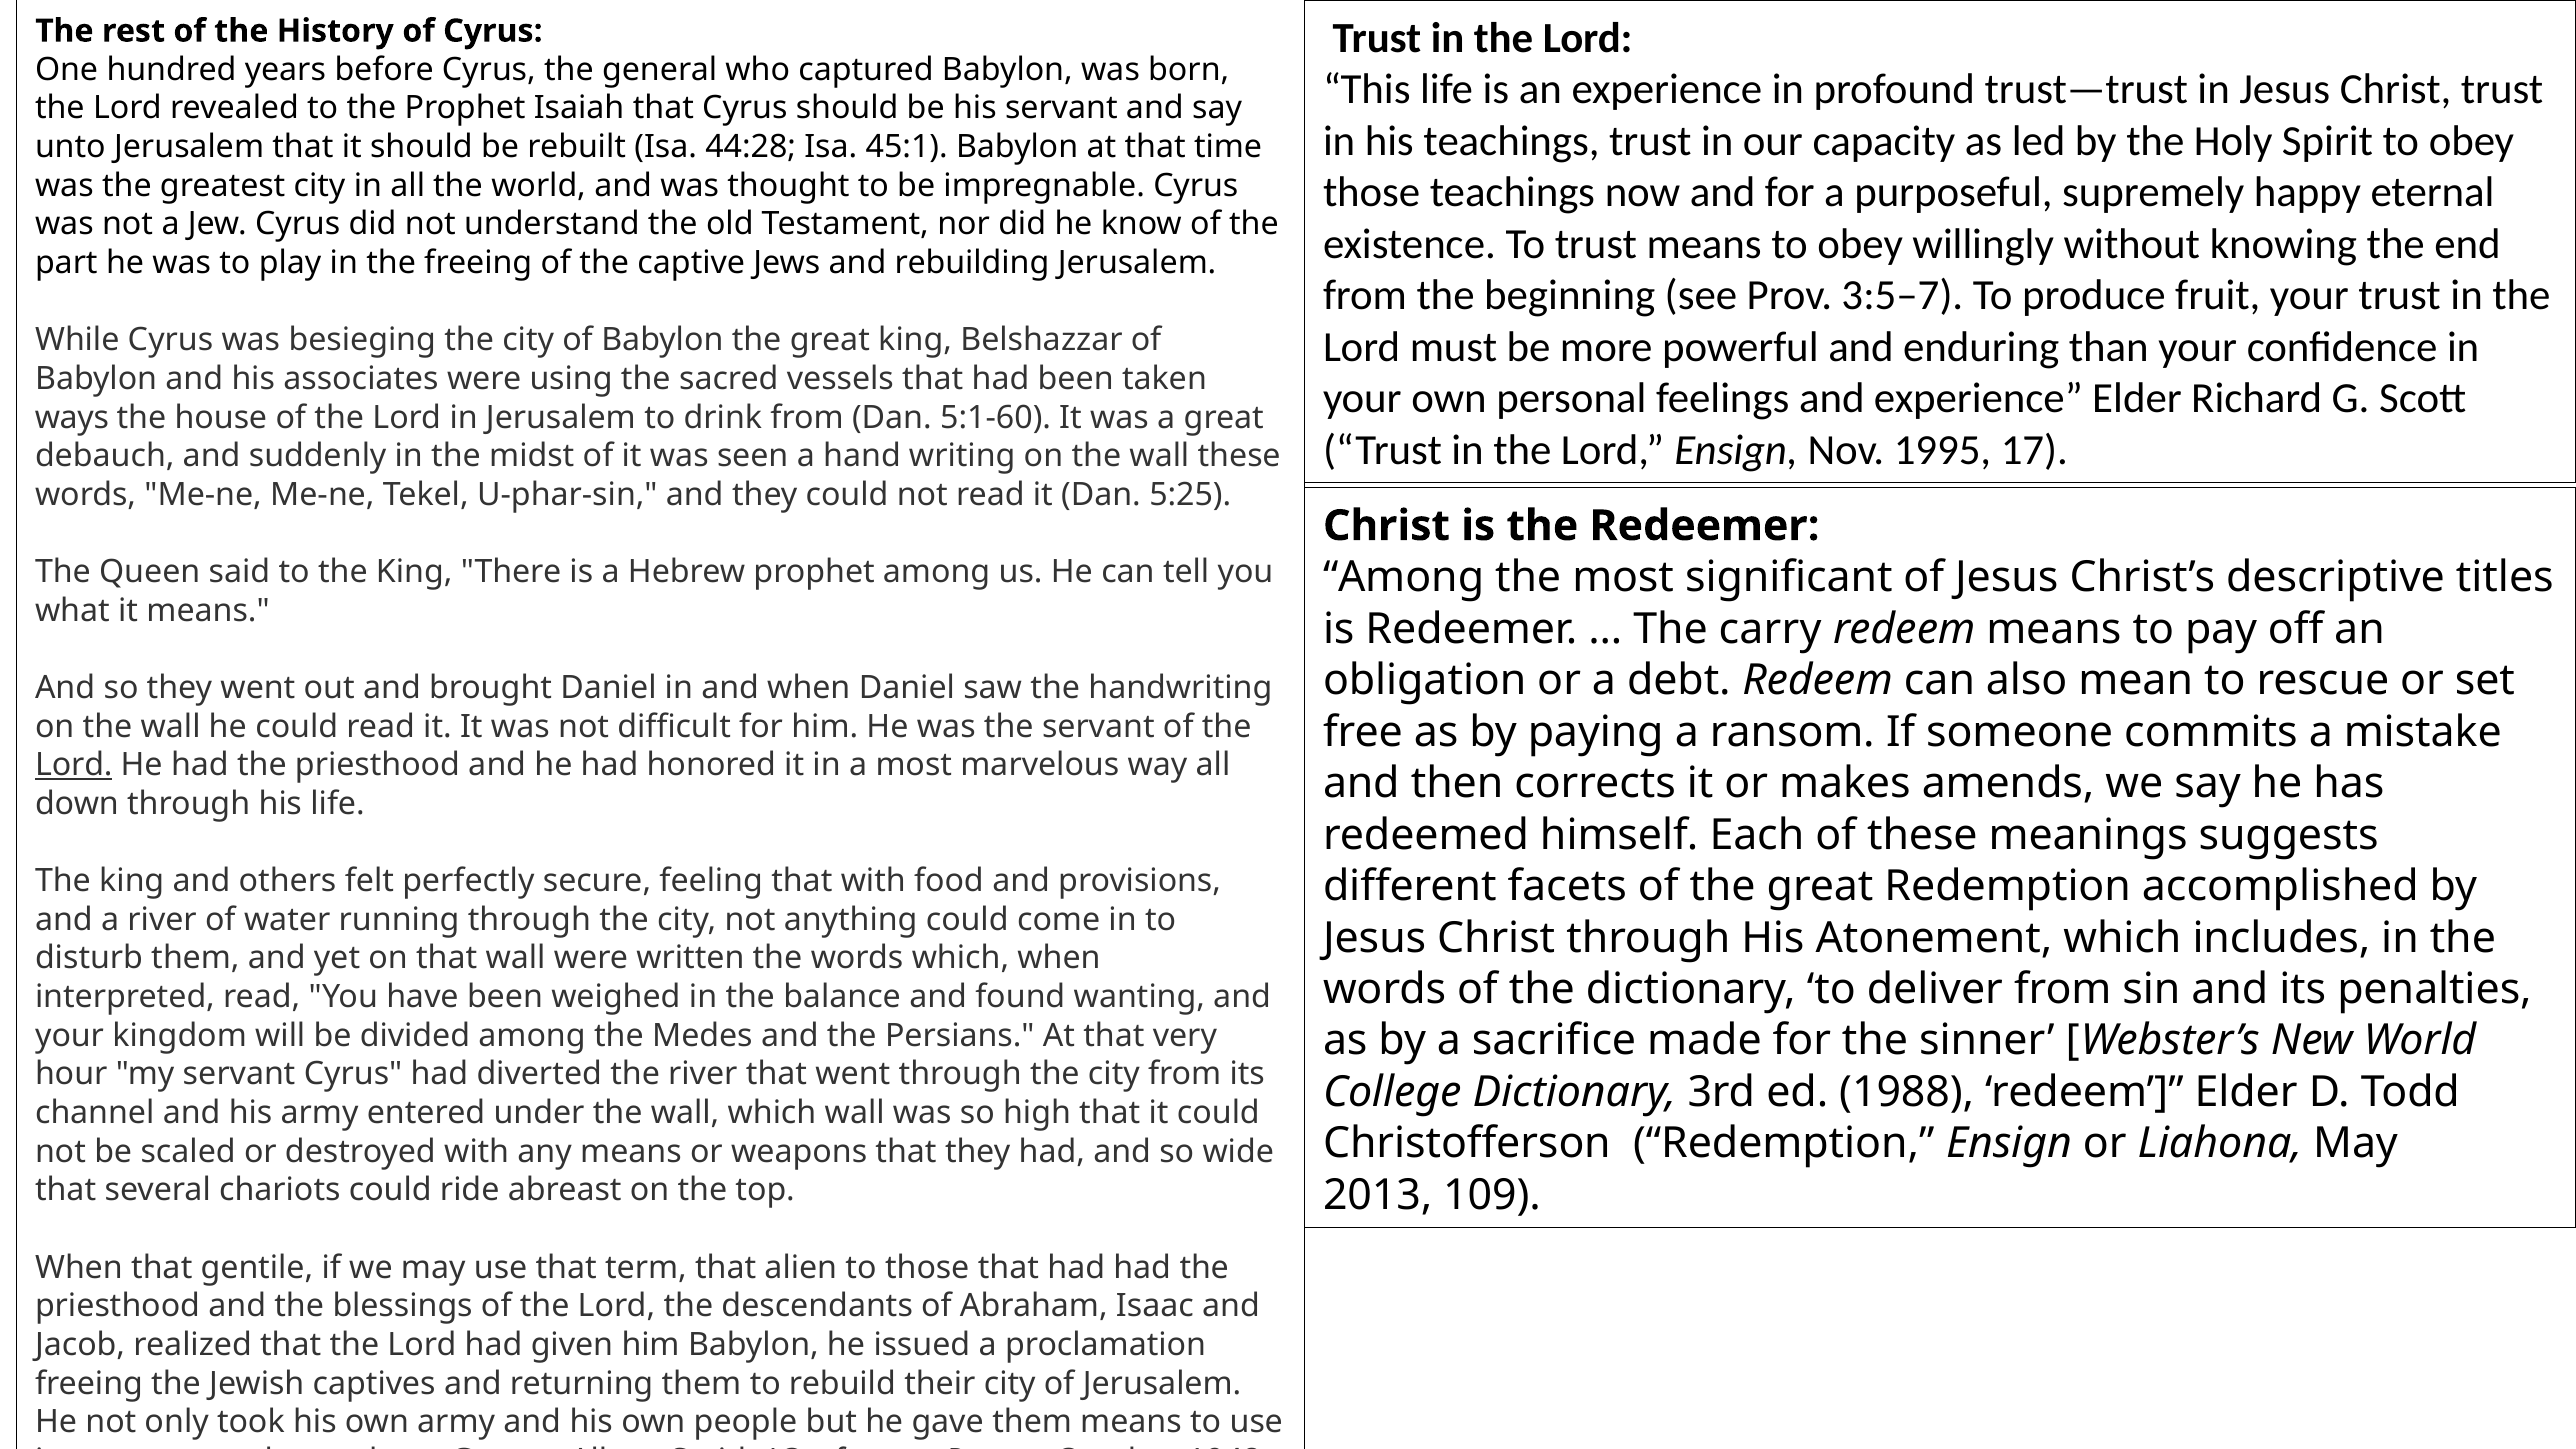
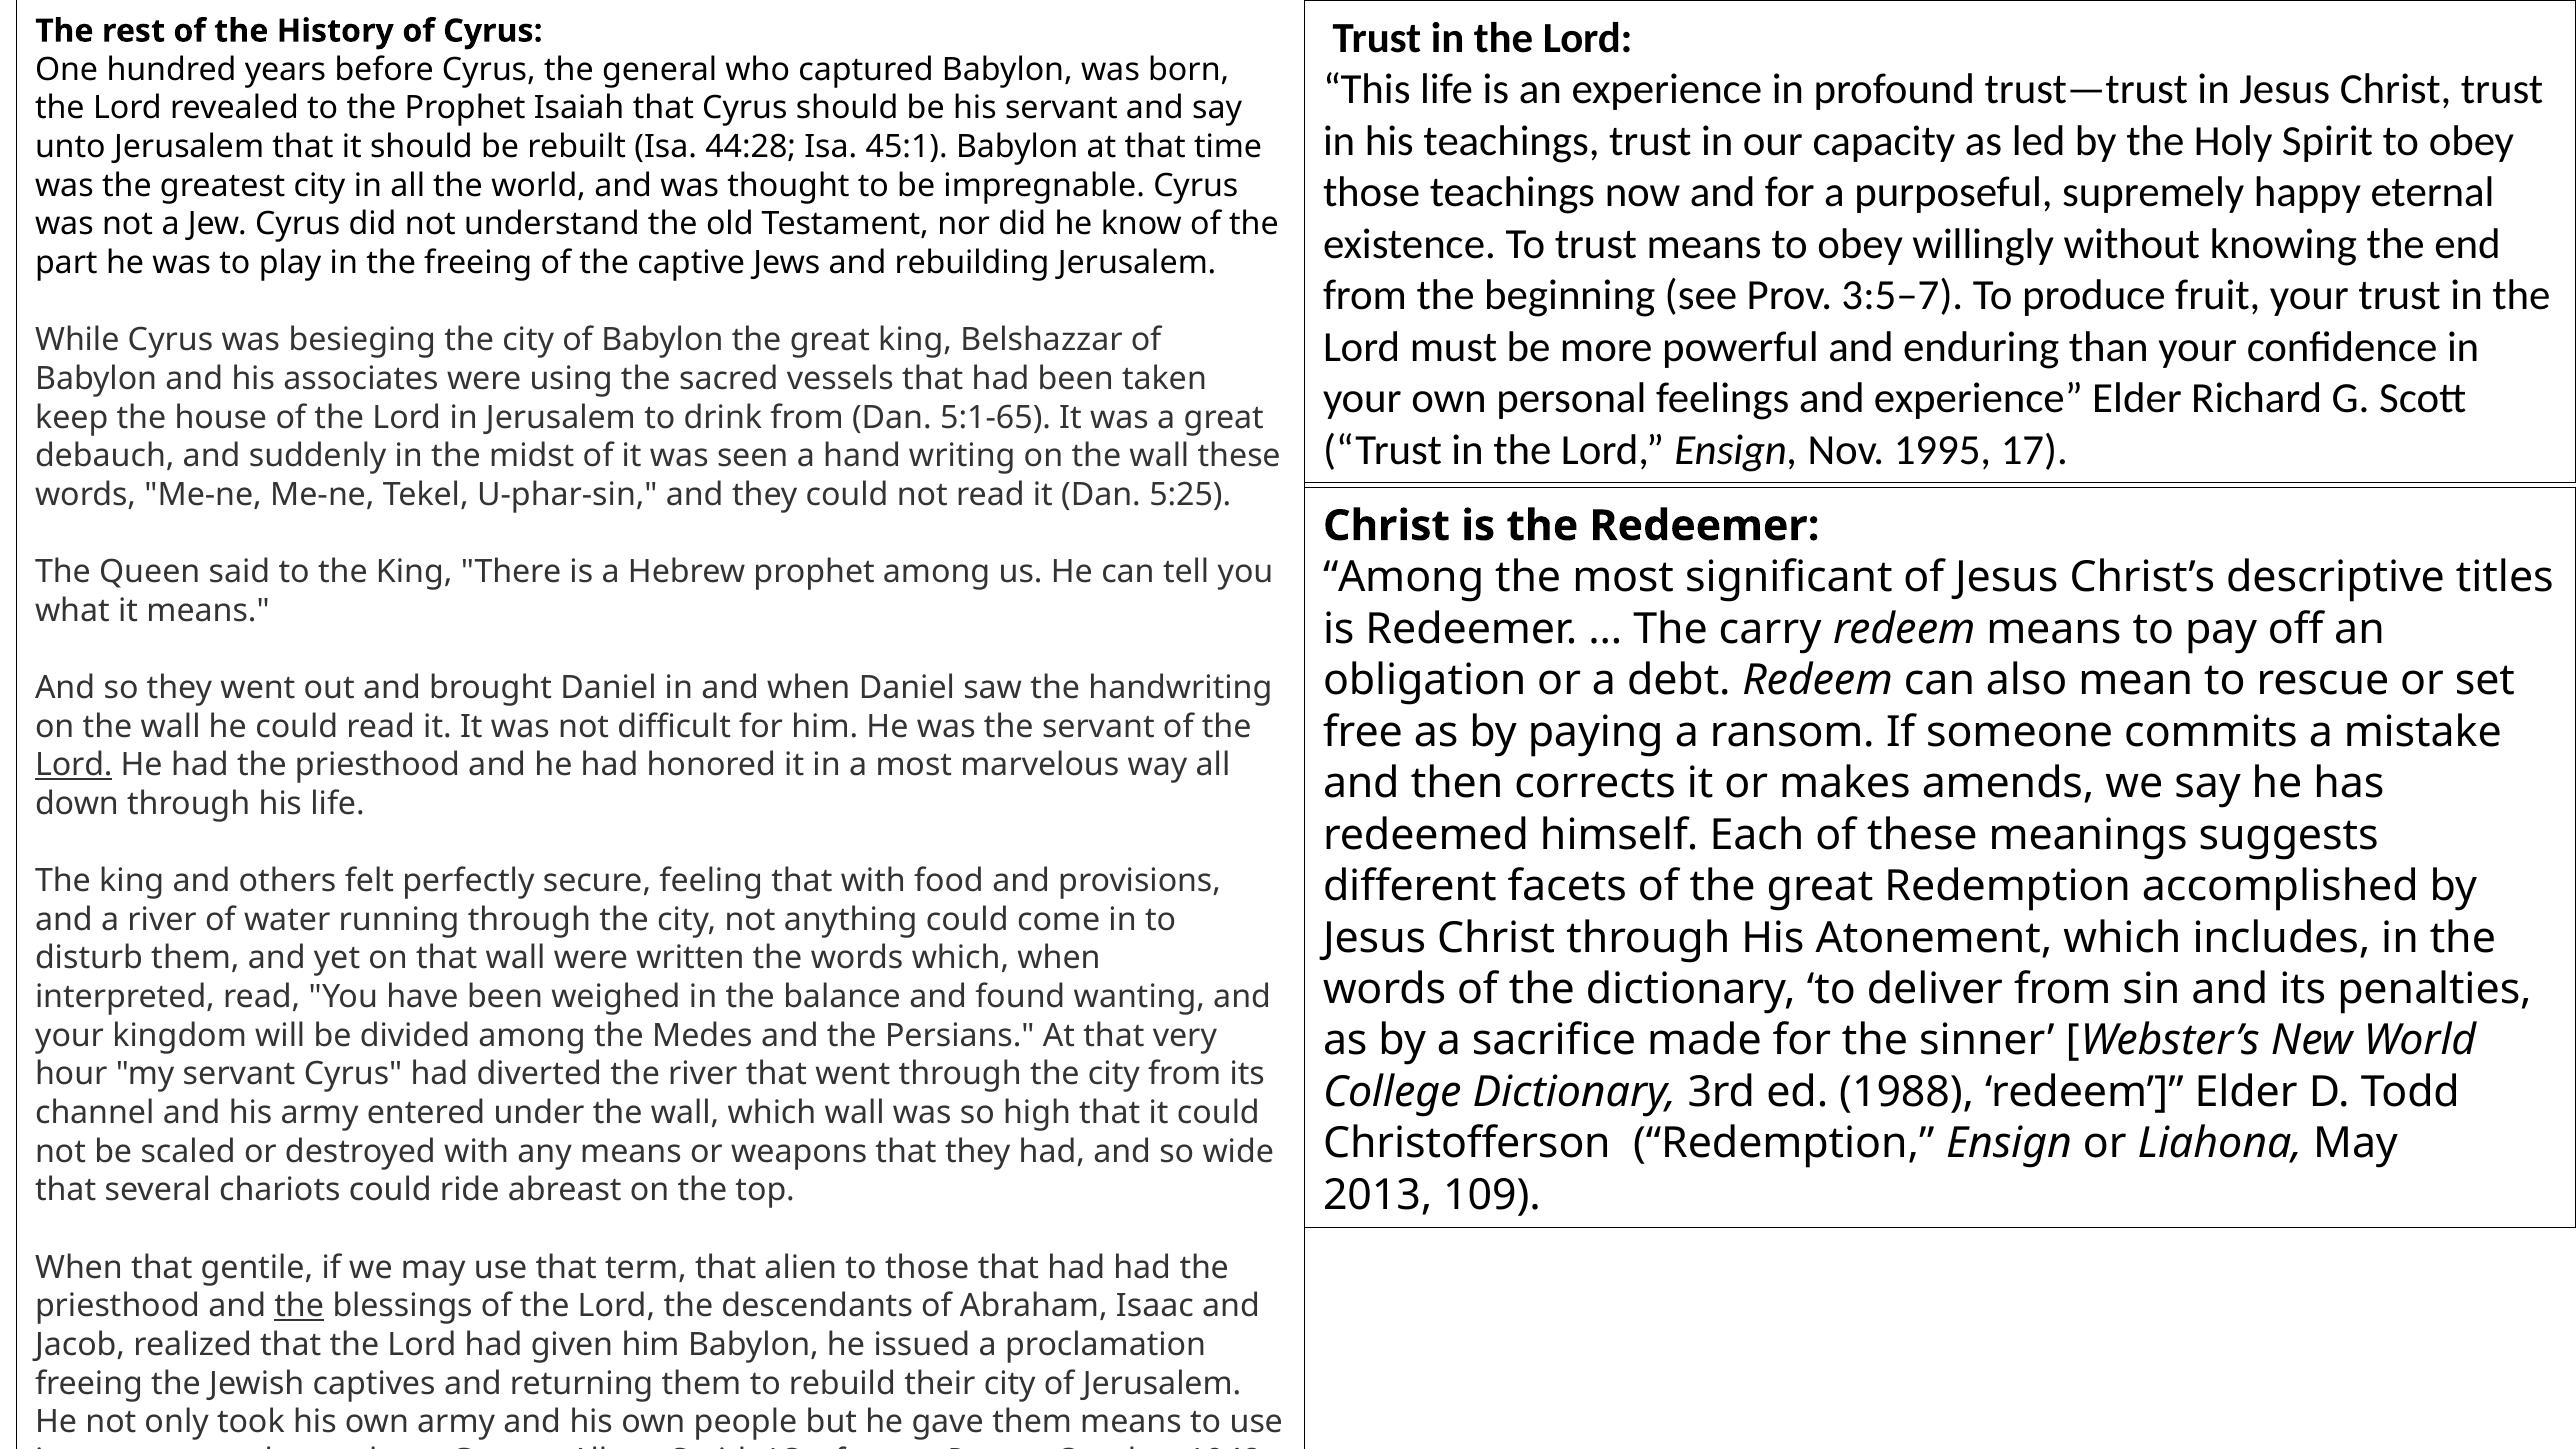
ways: ways -> keep (72, 417)
5:1-60: 5:1-60 -> 5:1-65 (996, 417)
the underline: none -> present (299, 1306)
